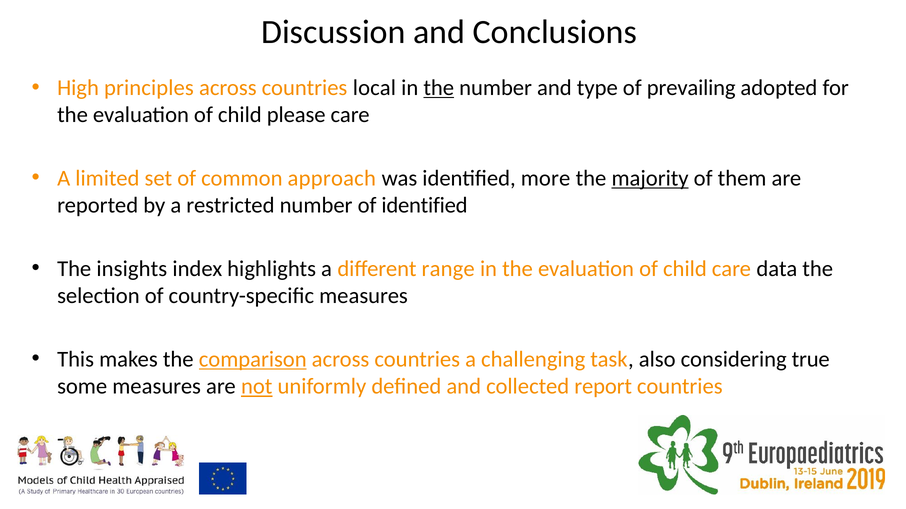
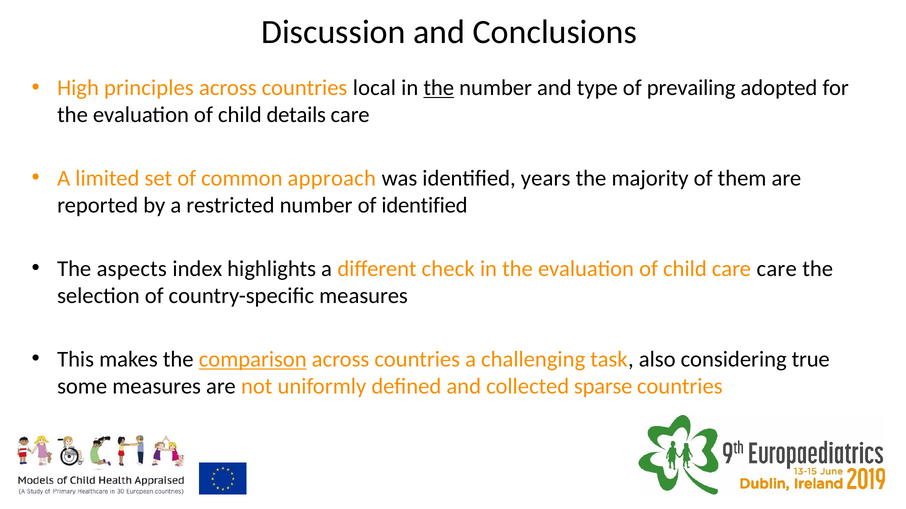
please: please -> details (296, 115)
more: more -> years (546, 178)
majority underline: present -> none (650, 178)
insights: insights -> aspects (132, 269)
range: range -> check (448, 269)
care data: data -> care (777, 269)
not underline: present -> none (257, 387)
report: report -> sparse (603, 387)
